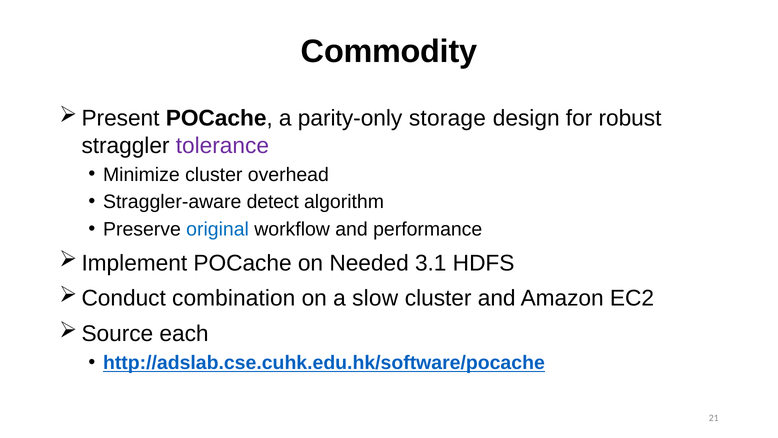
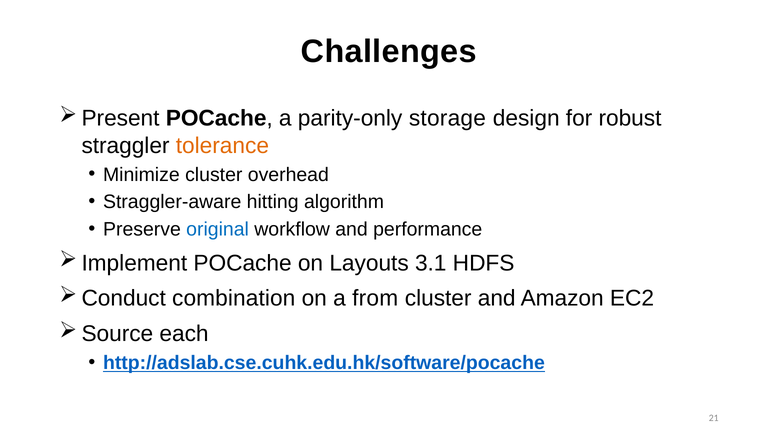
Commodity: Commodity -> Challenges (389, 52)
tolerance colour: purple -> orange (222, 145)
detect: detect -> hitting (273, 202)
Needed: Needed -> Layouts (369, 263)
slow: slow -> from (375, 298)
